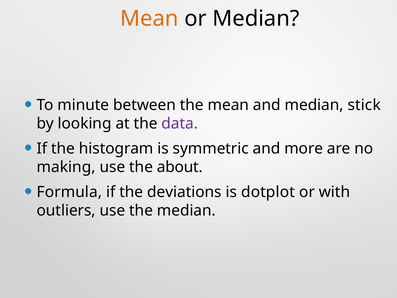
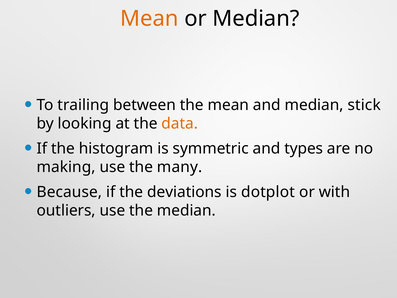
minute: minute -> trailing (83, 105)
data colour: purple -> orange (180, 123)
more: more -> types (304, 148)
about: about -> many (180, 167)
Formula: Formula -> Because (69, 192)
